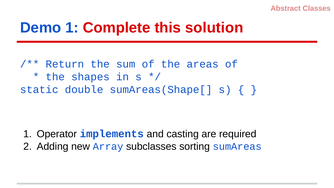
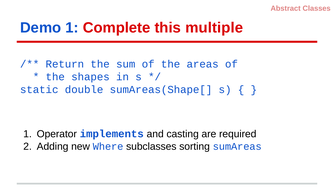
solution: solution -> multiple (214, 28)
Array: Array -> Where (108, 146)
